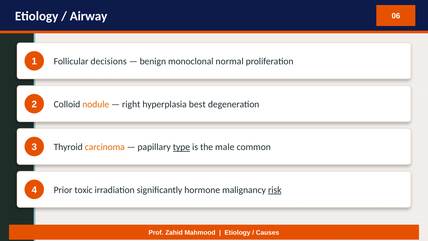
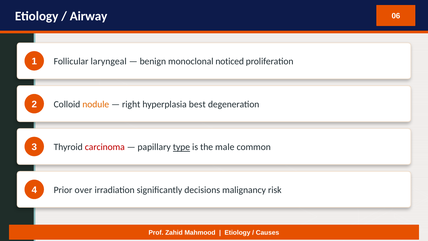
decisions: decisions -> laryngeal (109, 61)
normal: normal -> noticed (230, 61)
carcinoma colour: orange -> red (105, 147)
toxic: toxic -> over (83, 190)
hormone: hormone -> decisions (202, 190)
risk underline: present -> none (275, 190)
